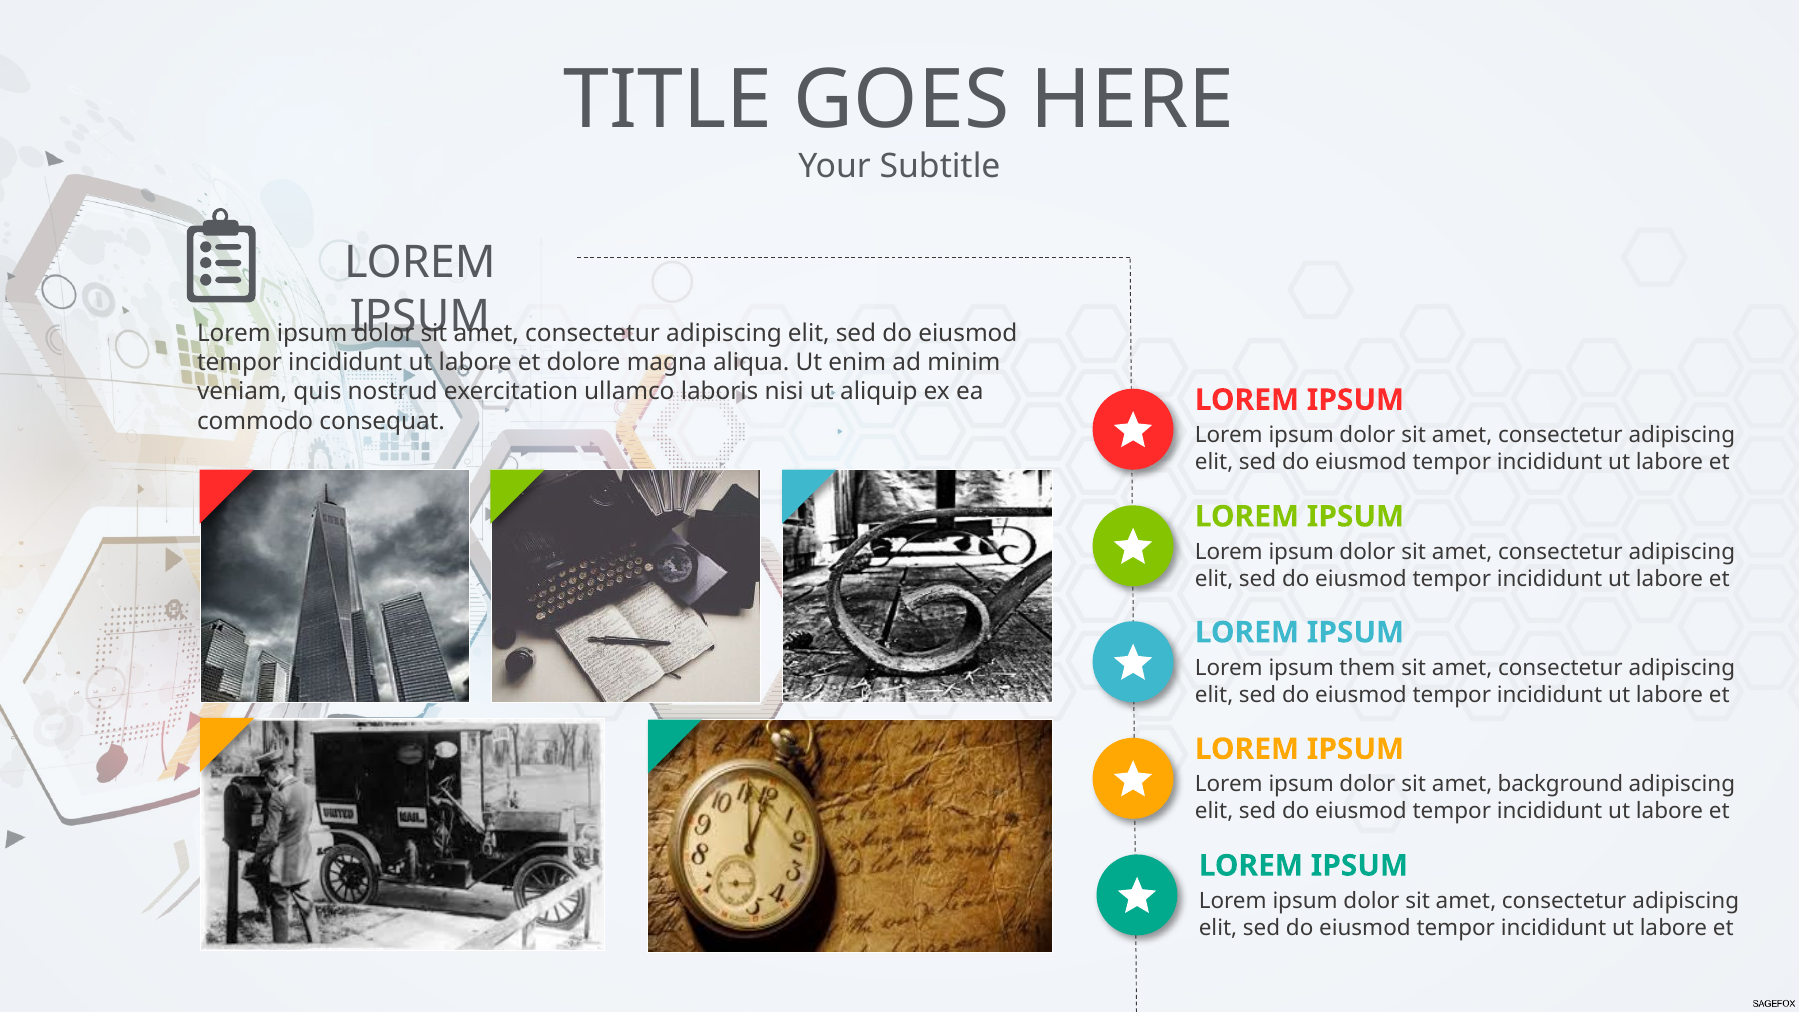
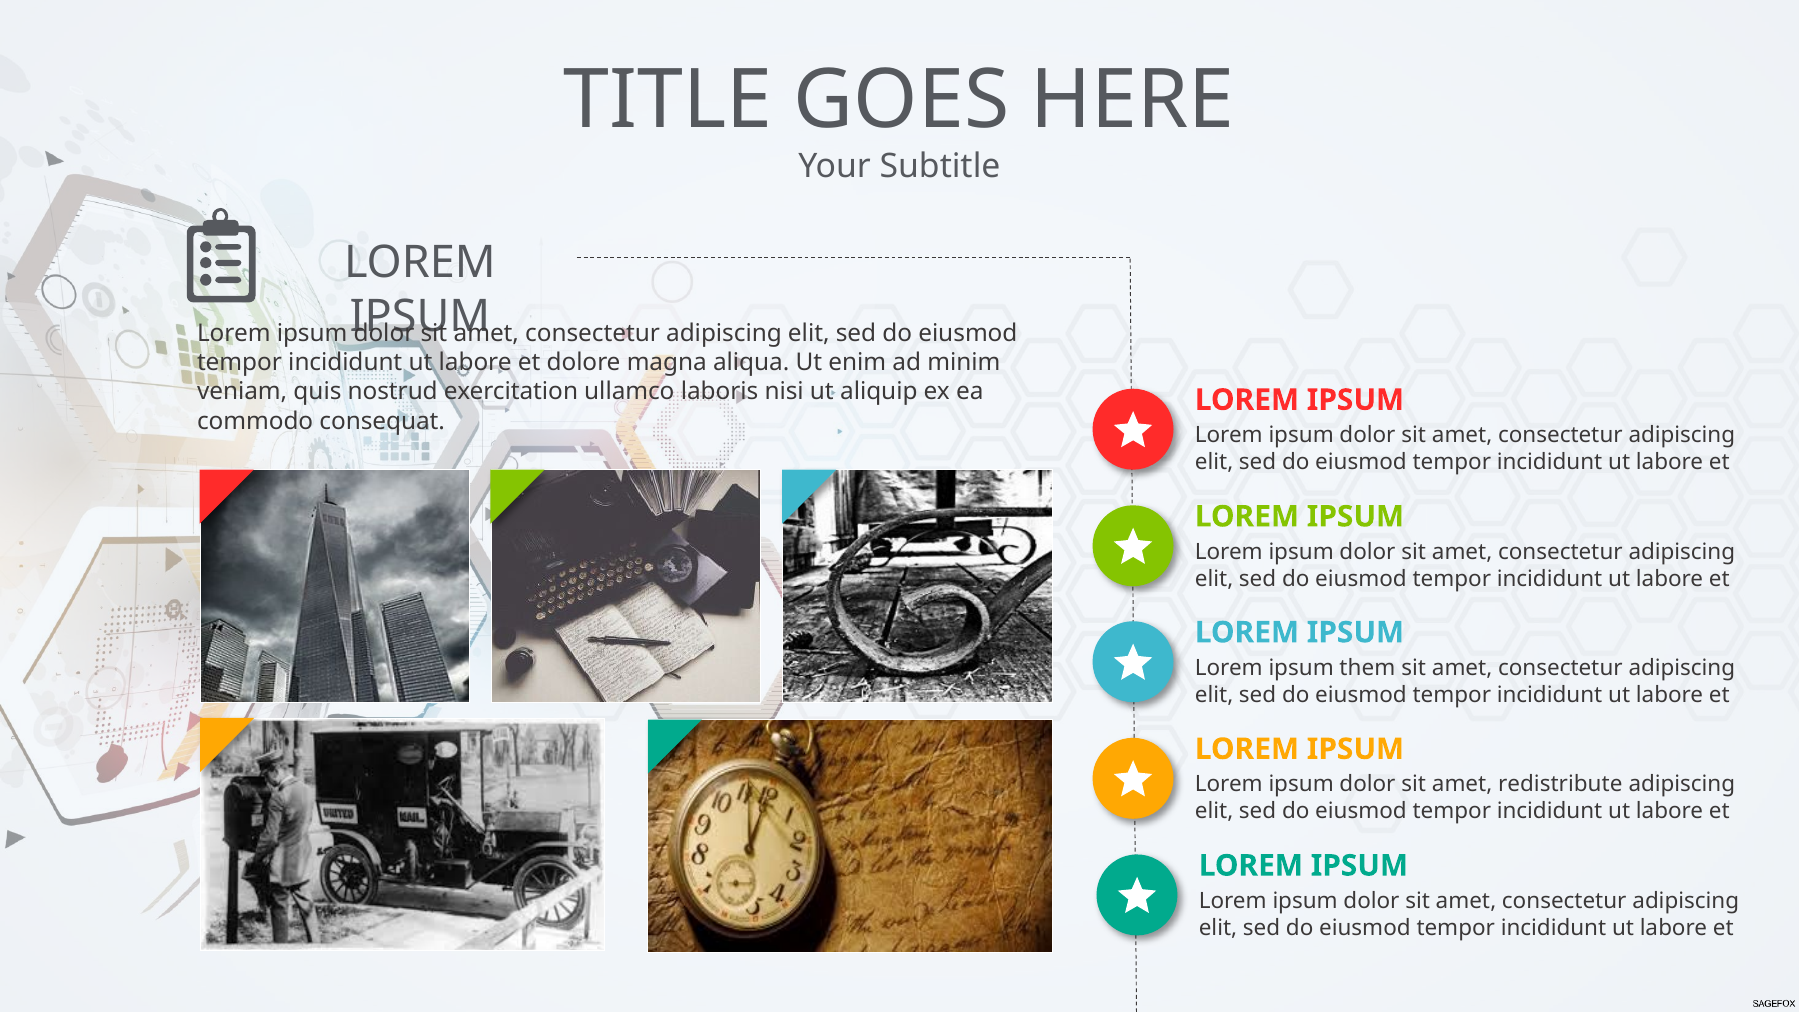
background: background -> redistribute (1560, 784)
